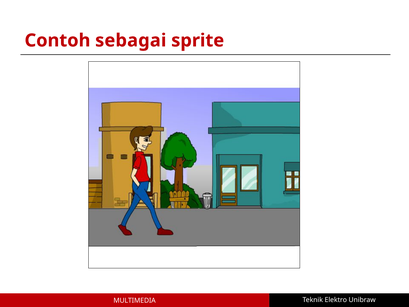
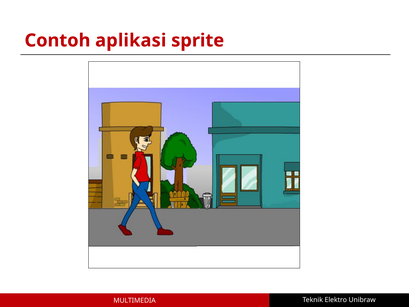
sebagai: sebagai -> aplikasi (131, 40)
